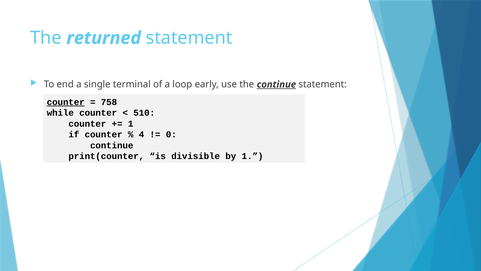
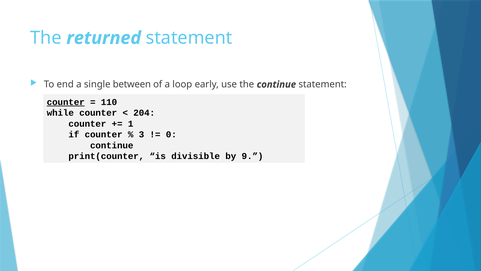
terminal: terminal -> between (132, 84)
continue underline: present -> none (276, 84)
758: 758 -> 110 (109, 102)
510: 510 -> 204 (144, 113)
4: 4 -> 3 (141, 134)
by 1: 1 -> 9 (252, 156)
